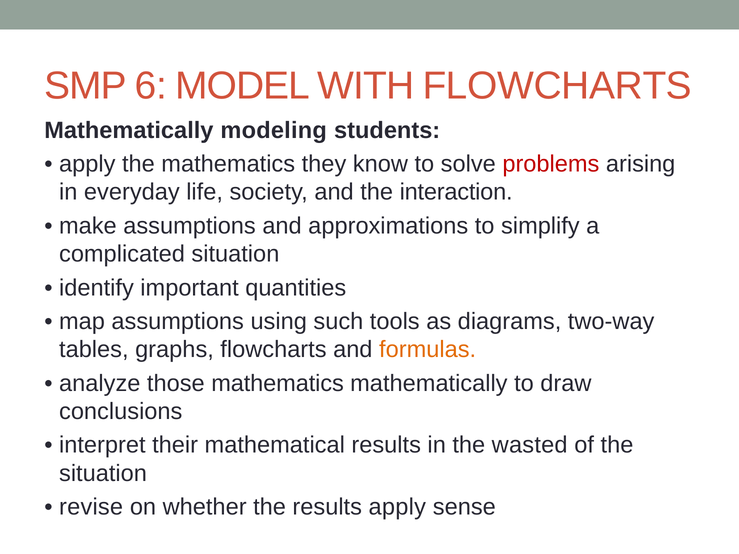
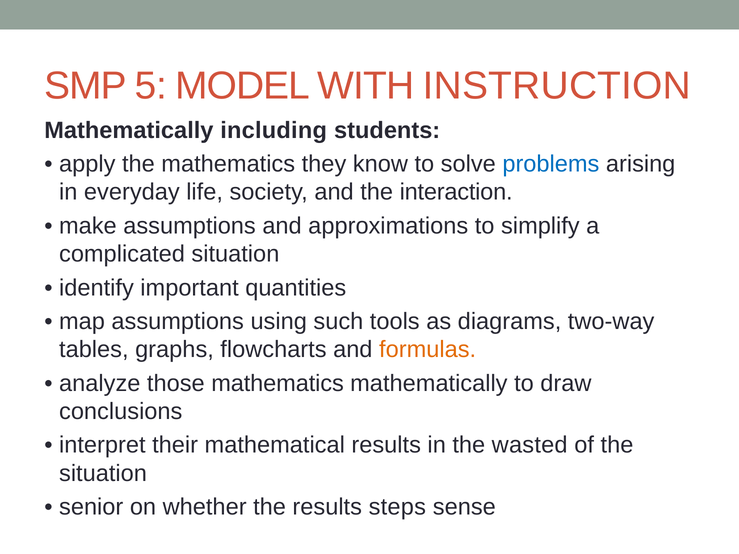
6: 6 -> 5 (151, 86)
WITH FLOWCHARTS: FLOWCHARTS -> INSTRUCTION (557, 86)
modeling: modeling -> including (274, 130)
problems colour: red -> blue (551, 164)
revise: revise -> senior (91, 507)
results apply: apply -> steps (397, 507)
